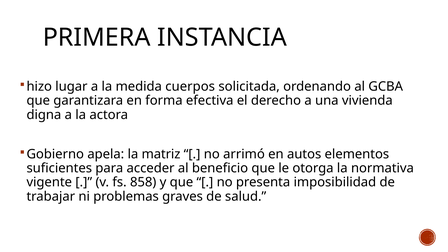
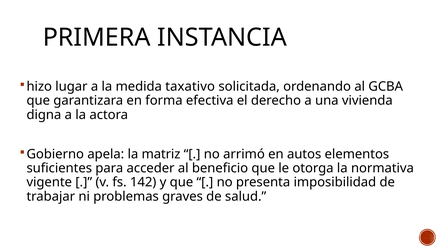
cuerpos: cuerpos -> taxativo (190, 87)
858: 858 -> 142 (143, 182)
